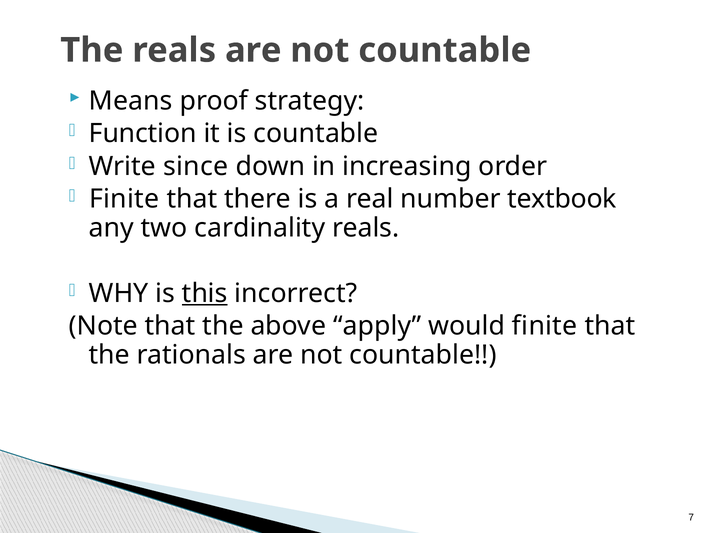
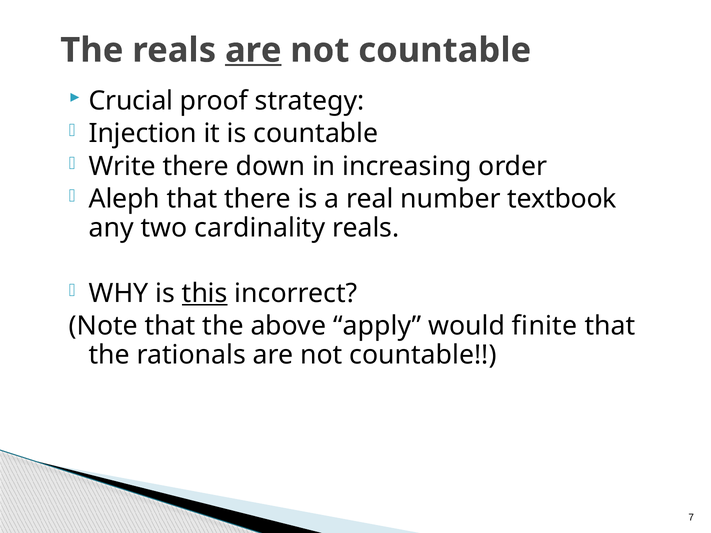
are underline: none -> present (253, 50)
Means: Means -> Crucial (131, 101)
Function: Function -> Injection (143, 134)
Write since: since -> there (196, 166)
Finite: Finite -> Aleph (124, 199)
